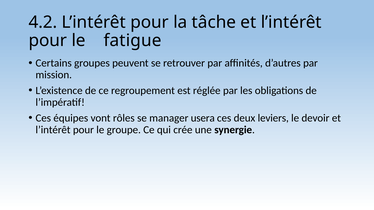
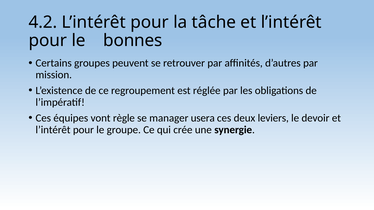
fatigue: fatigue -> bonnes (133, 41)
rôles: rôles -> règle (124, 118)
